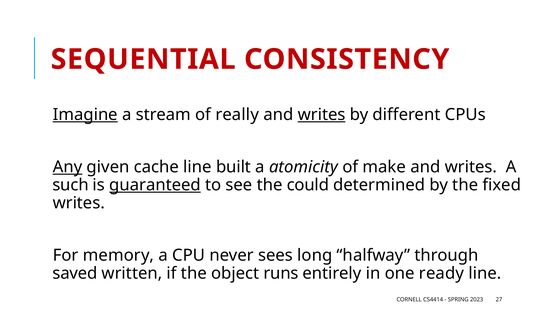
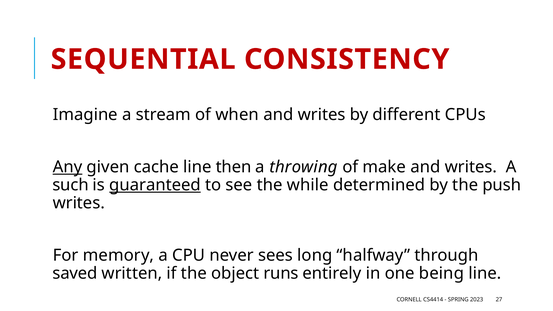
Imagine underline: present -> none (85, 115)
really: really -> when (237, 115)
writes underline: present -> none (322, 115)
built: built -> then (234, 167)
atomicity: atomicity -> throwing (303, 167)
could: could -> while (308, 185)
fixed: fixed -> push (502, 185)
ready: ready -> being (441, 273)
